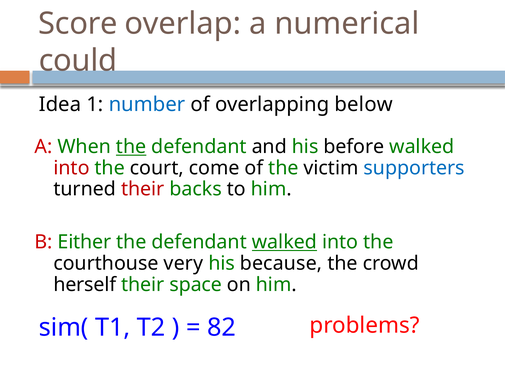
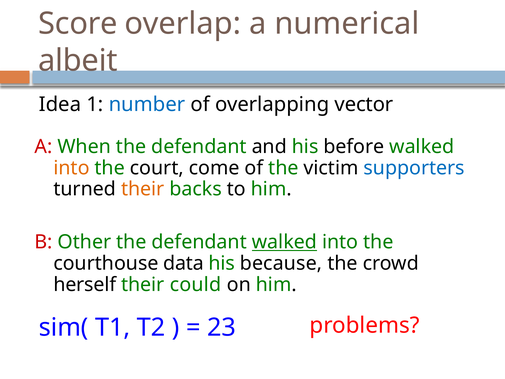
could: could -> albeit (78, 61)
below: below -> vector (364, 104)
the underline: present -> none (131, 147)
into colour: red -> orange (71, 168)
their colour: red -> orange (143, 189)
Either: Either -> Other (84, 242)
very: very -> data (184, 263)
space: space -> could (196, 284)
82: 82 -> 23 (221, 327)
